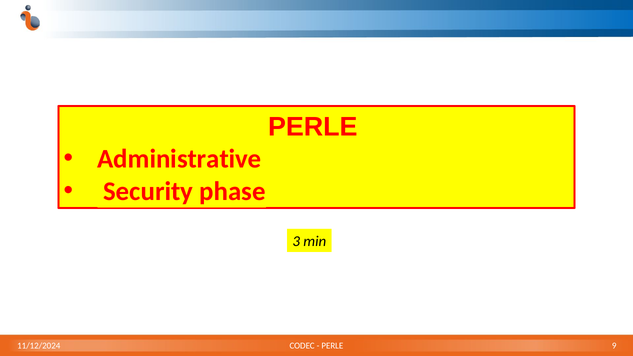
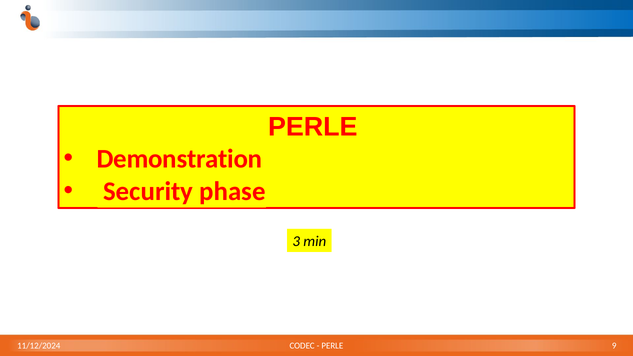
Administrative: Administrative -> Demonstration (179, 159)
